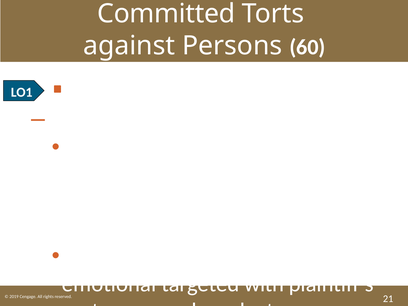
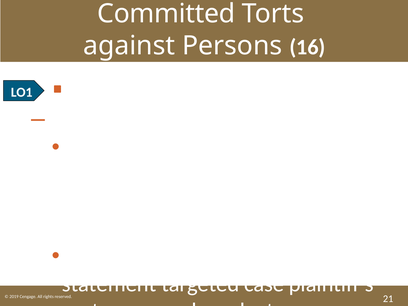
60: 60 -> 16 (307, 47)
emotional: emotional -> statement (109, 284)
targeted with: with -> case (264, 284)
